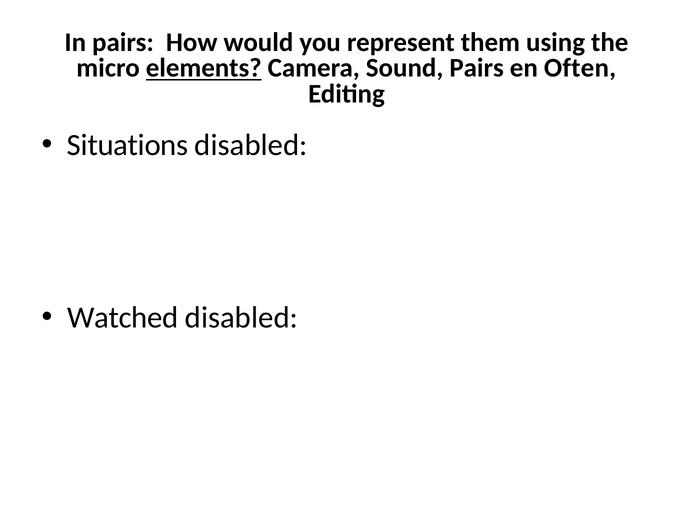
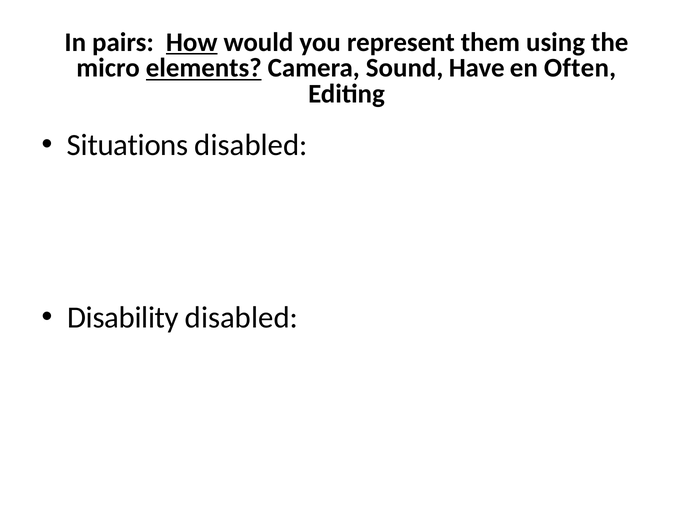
How underline: none -> present (192, 42)
Sound Pairs: Pairs -> Have (477, 68)
Watched: Watched -> Disability (123, 318)
